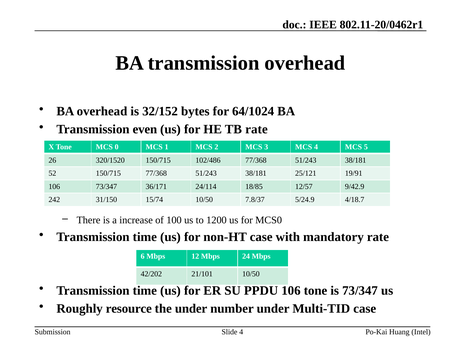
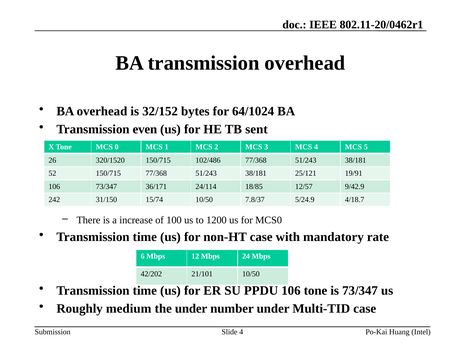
TB rate: rate -> sent (256, 129)
resource: resource -> medium (129, 308)
